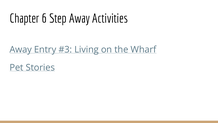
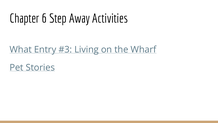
Away: Away -> What (21, 49)
